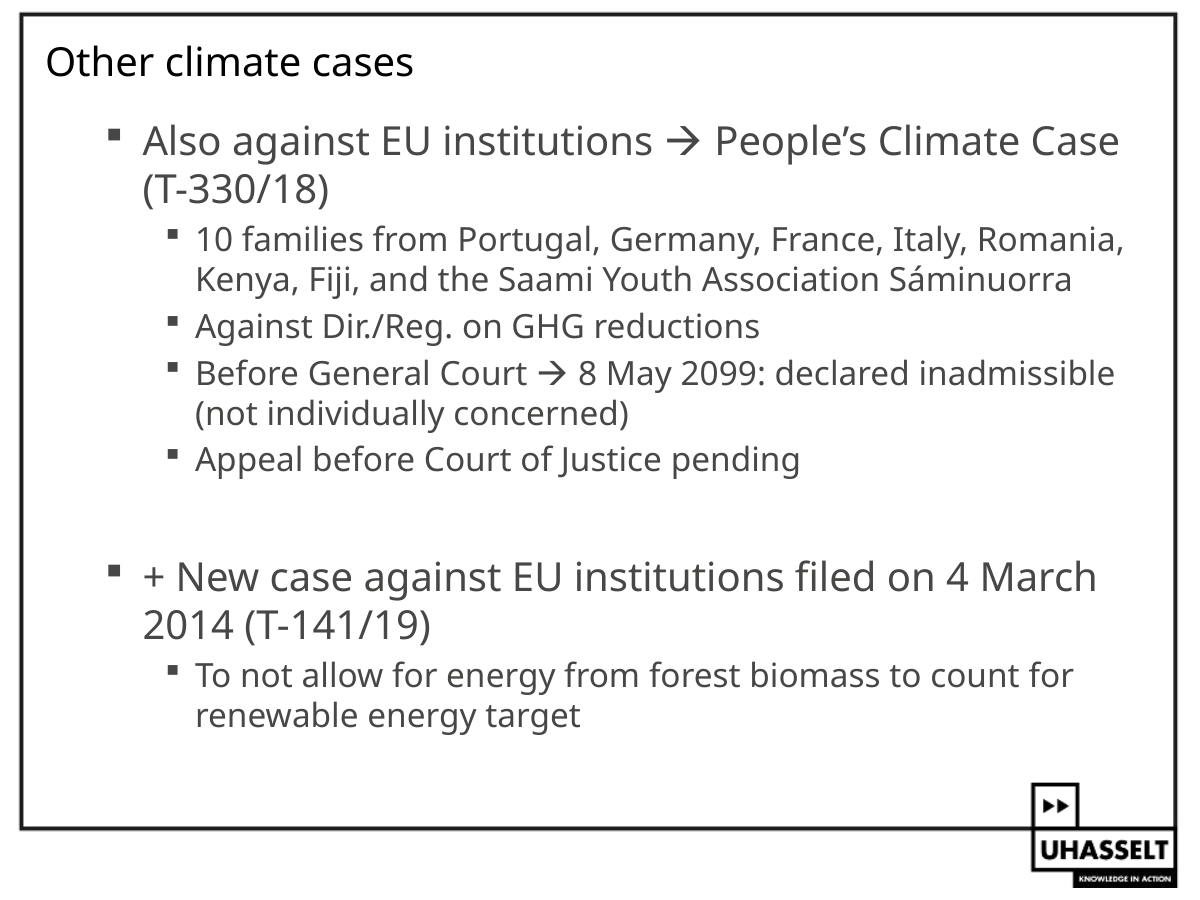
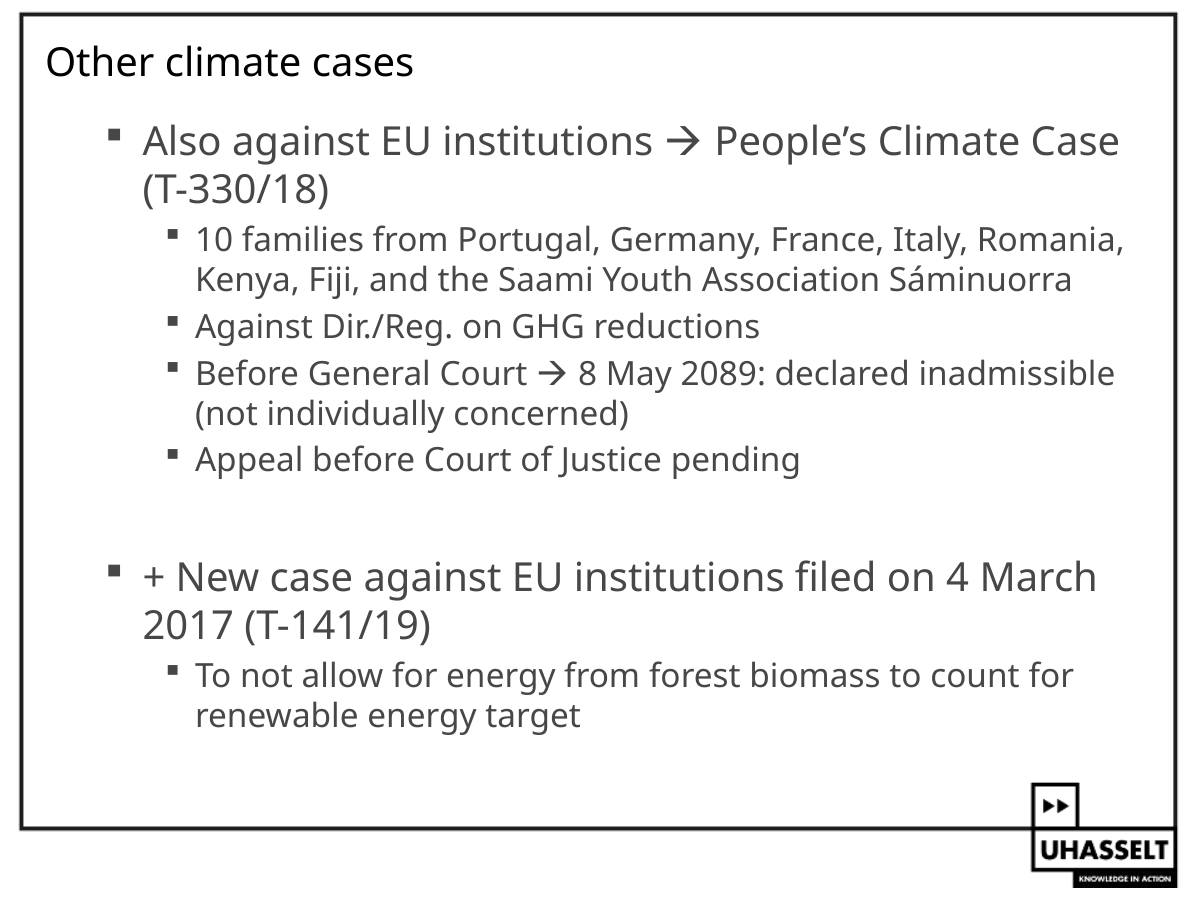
2099: 2099 -> 2089 (723, 374)
2014: 2014 -> 2017 (188, 627)
